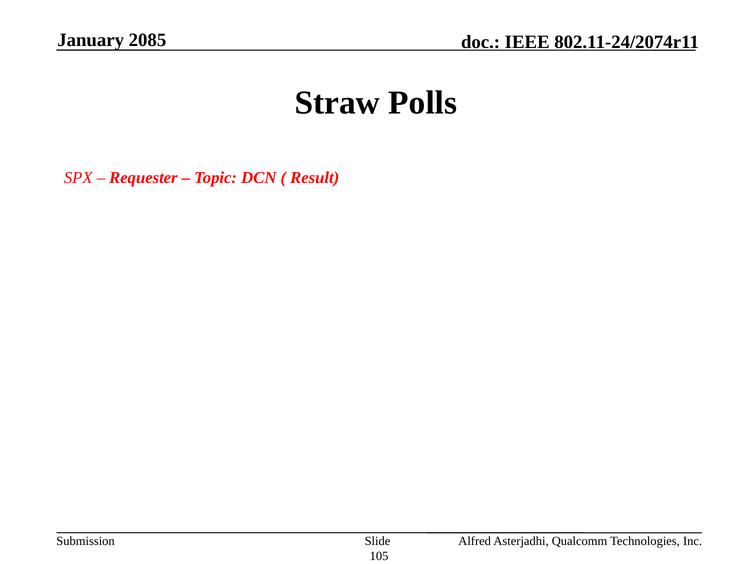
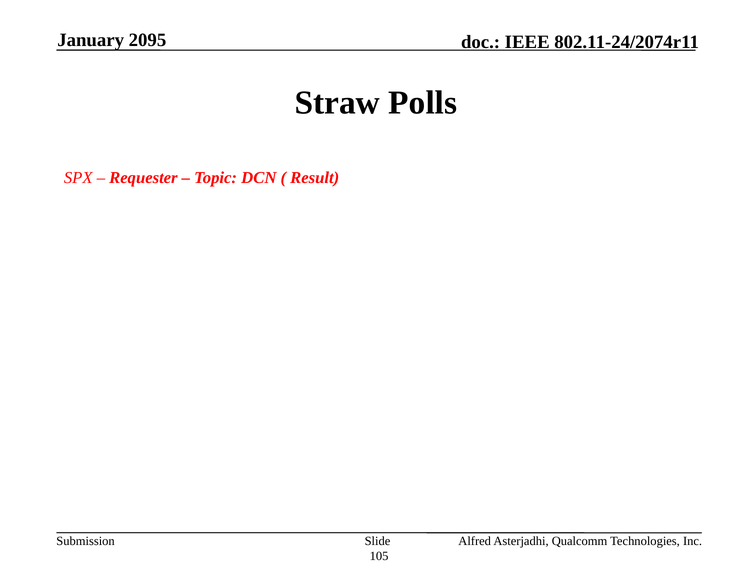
2085: 2085 -> 2095 (147, 40)
